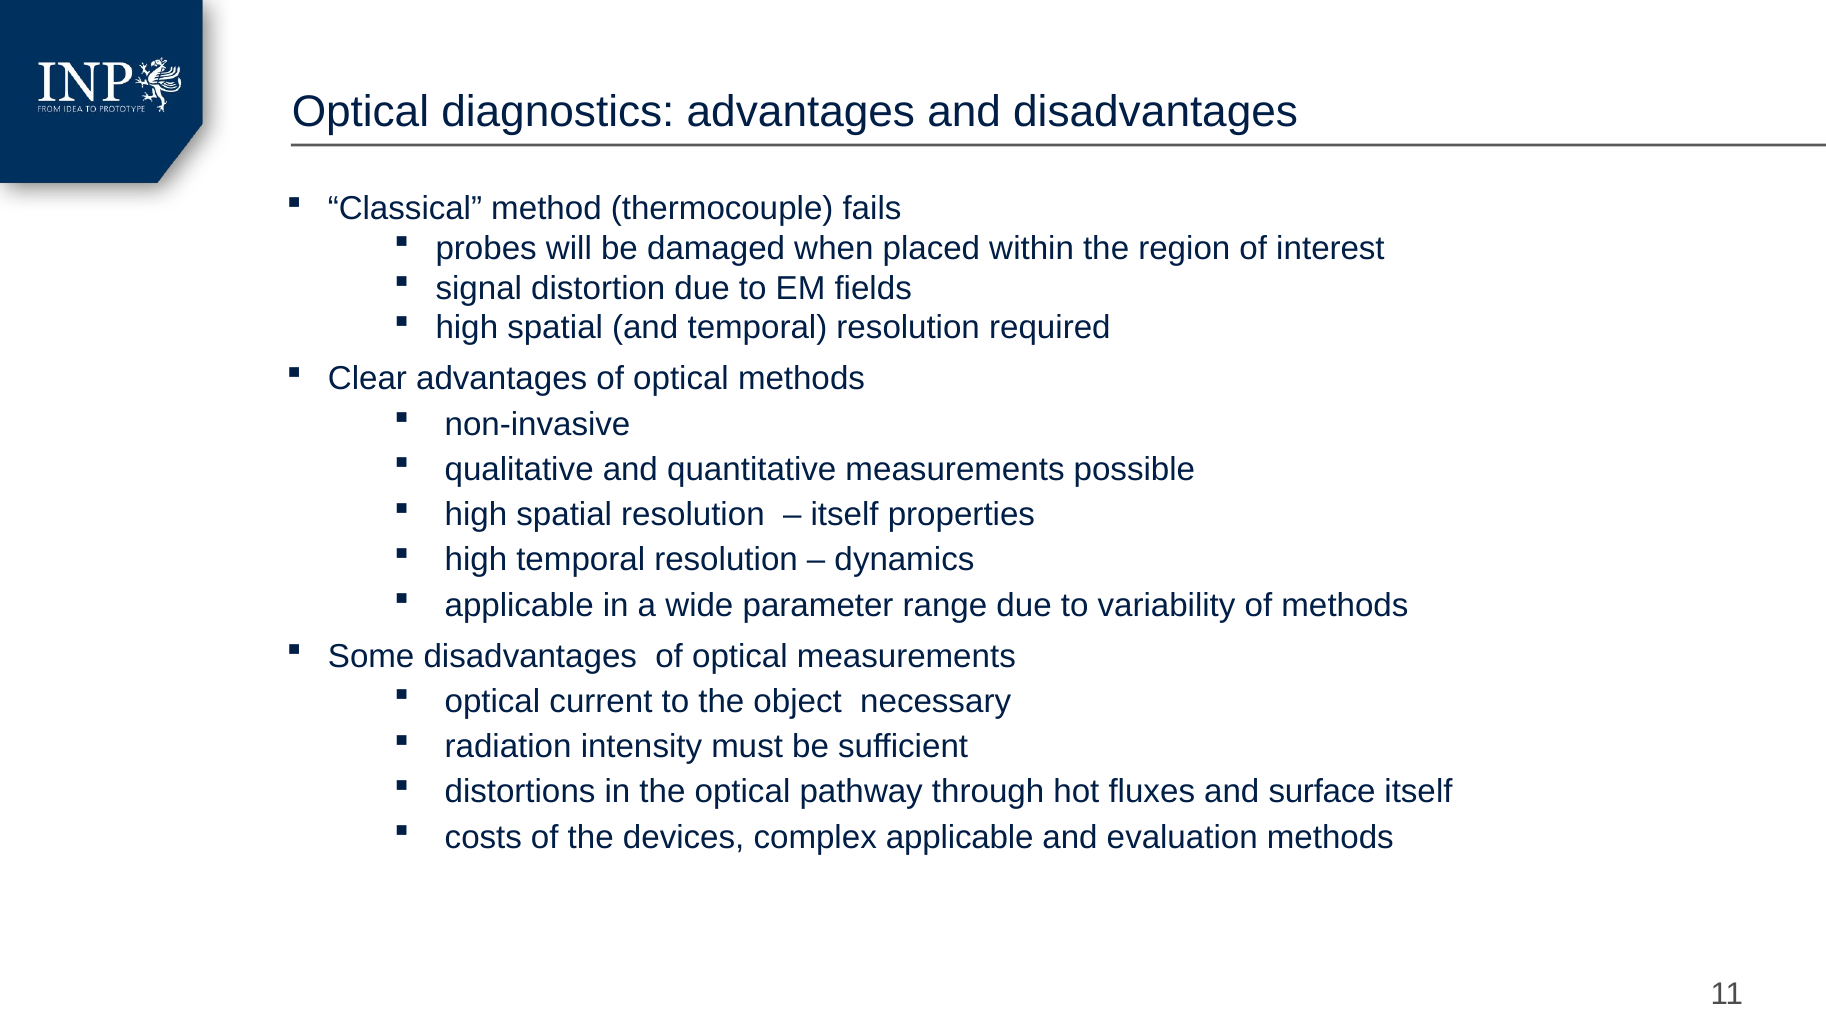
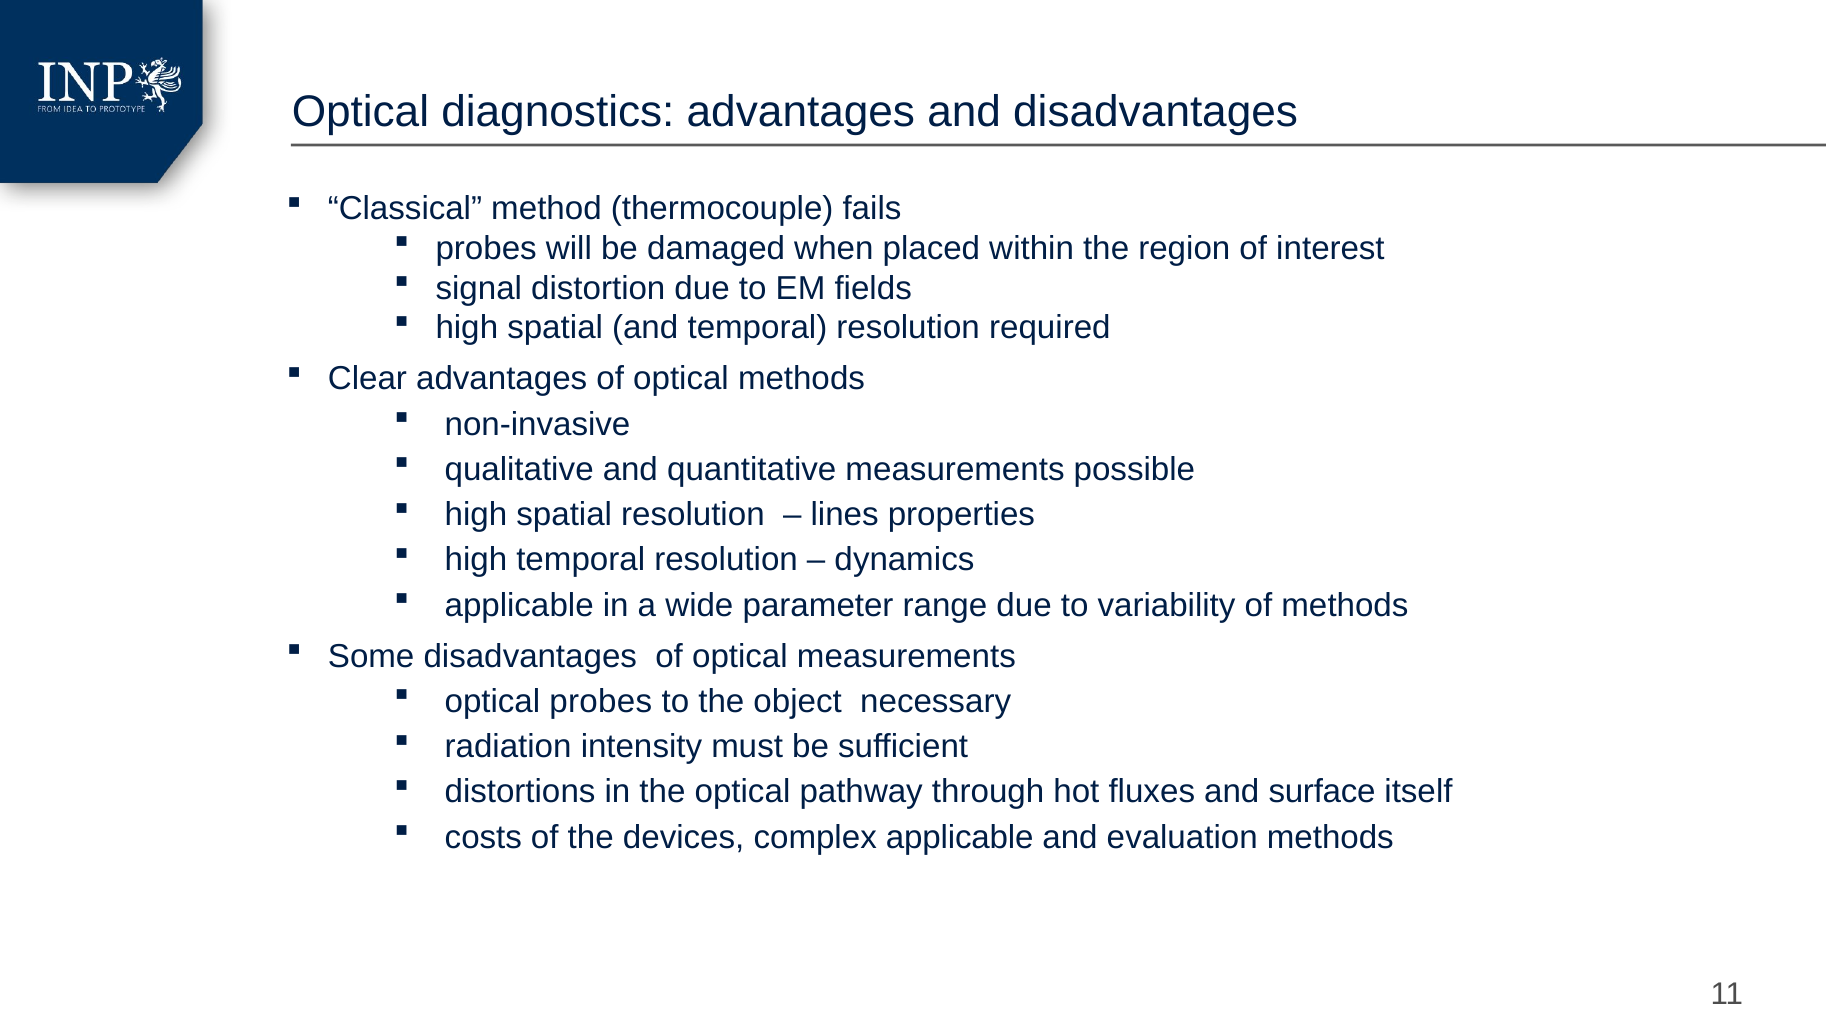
itself: itself -> lines (845, 515)
optical current: current -> probes (601, 701)
